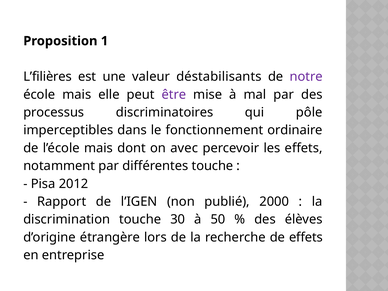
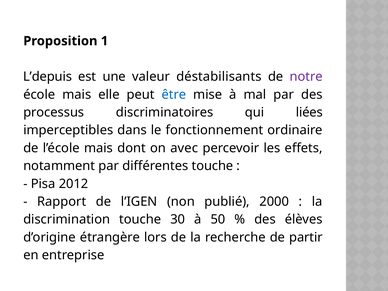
L’filières: L’filières -> L’depuis (48, 77)
être colour: purple -> blue (174, 95)
pôle: pôle -> liées (309, 112)
de effets: effets -> partir (306, 237)
